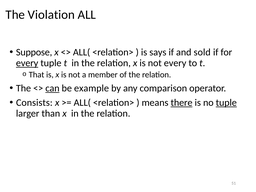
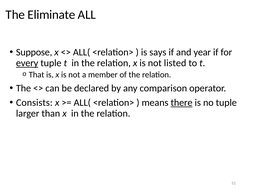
Violation: Violation -> Eliminate (51, 15)
sold: sold -> year (202, 52)
not every: every -> listed (175, 63)
can underline: present -> none (52, 88)
example: example -> declared (92, 88)
tuple underline: present -> none (226, 103)
